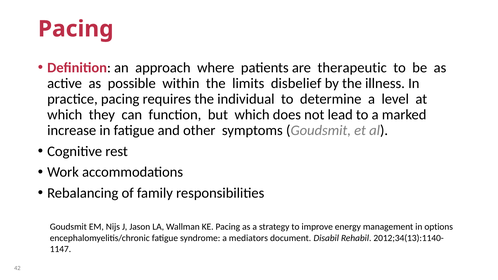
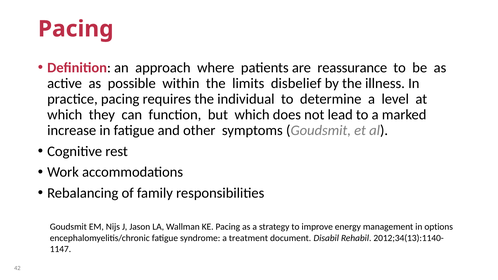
therapeutic: therapeutic -> reassurance (352, 68)
mediators: mediators -> treatment (248, 238)
